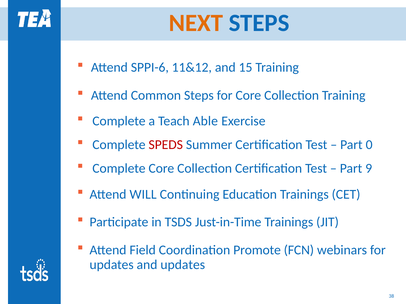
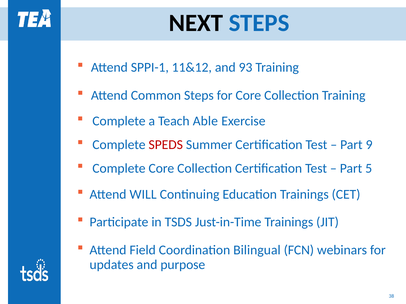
NEXT colour: orange -> black (196, 23)
SPPI-6: SPPI-6 -> SPPI-1 (150, 68)
15: 15 -> 93 (246, 68)
0: 0 -> 9 (369, 145)
9: 9 -> 5 (369, 169)
Promote: Promote -> Bilingual (257, 250)
and updates: updates -> purpose (183, 265)
